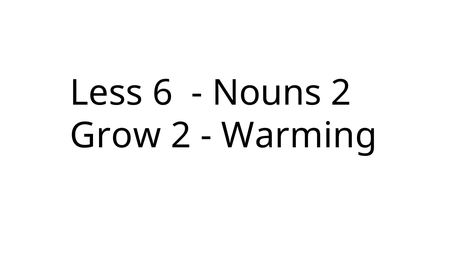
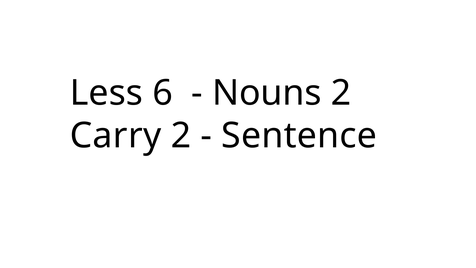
Grow: Grow -> Carry (116, 136)
Warming: Warming -> Sentence (299, 136)
